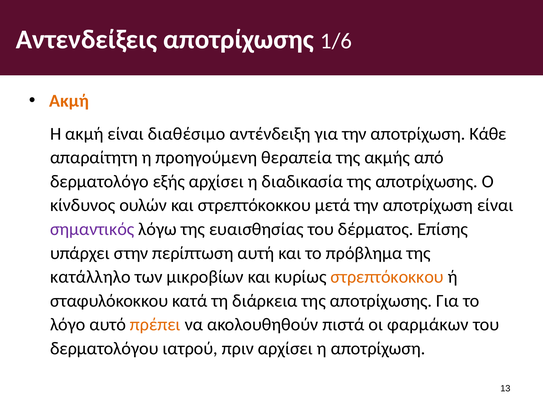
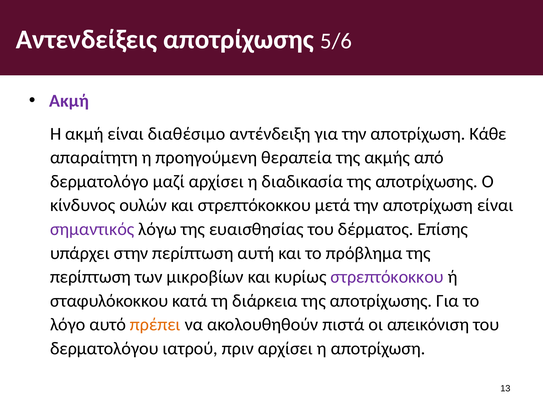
1/6: 1/6 -> 5/6 (336, 41)
Ακμή colour: orange -> purple (69, 101)
εξής: εξής -> μαζί (169, 182)
κατάλληλο: κατάλληλο -> περίπτωση (91, 277)
στρεπτόκοκκου colour: orange -> purple (387, 277)
φαρμάκων: φαρμάκων -> απεικόνιση (428, 325)
